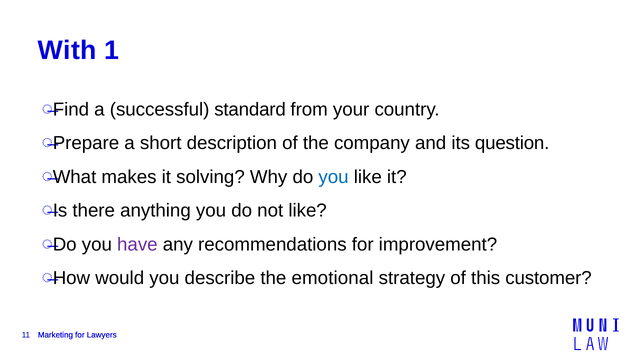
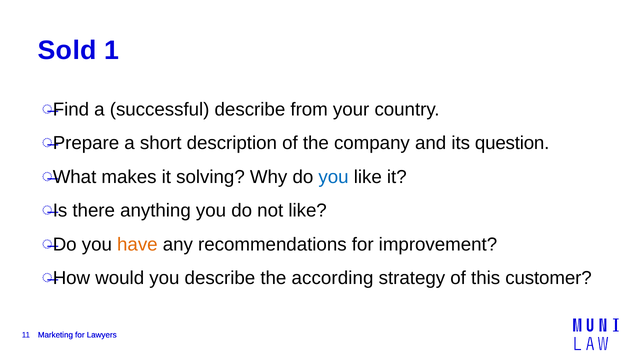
With: With -> Sold (67, 50)
successful standard: standard -> describe (250, 110)
have colour: purple -> orange (137, 245)
emotional: emotional -> according (333, 278)
